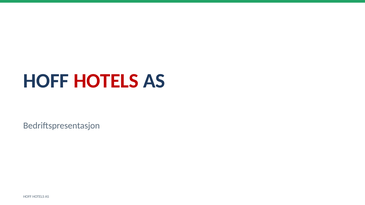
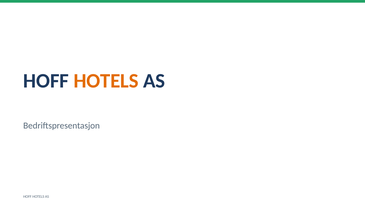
HOTELS colour: red -> orange (106, 81)
